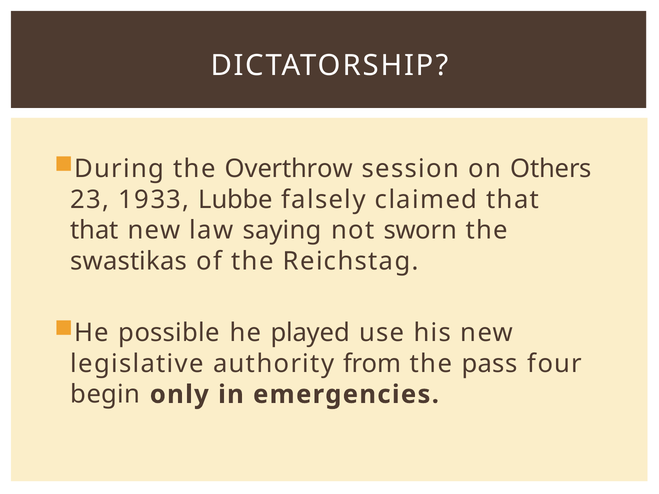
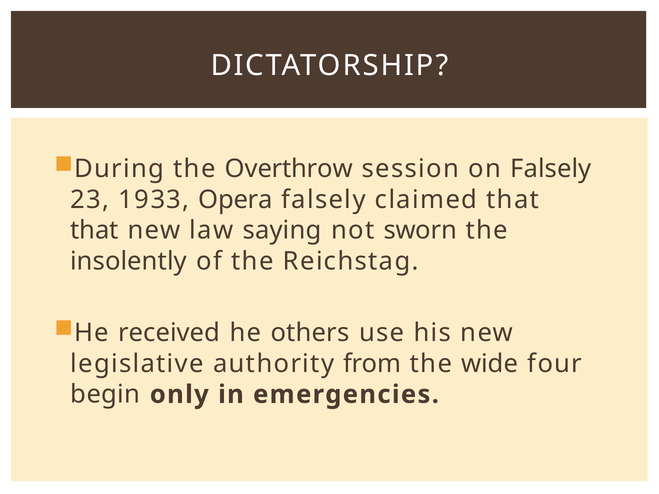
on Others: Others -> Falsely (551, 169)
Lubbe: Lubbe -> Opera (235, 200)
swastikas: swastikas -> insolently (129, 261)
possible: possible -> received (169, 333)
played: played -> others (310, 333)
pass: pass -> wide (490, 364)
